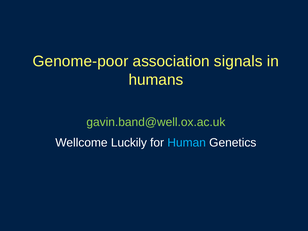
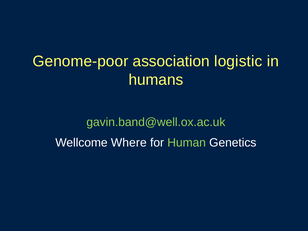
signals: signals -> logistic (238, 61)
Luckily: Luckily -> Where (129, 143)
Human colour: light blue -> light green (187, 143)
